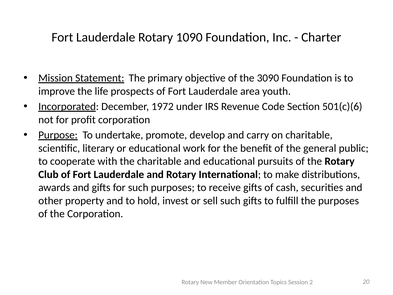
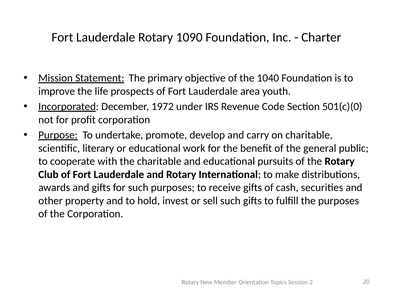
3090: 3090 -> 1040 (268, 78)
501(c)(6: 501(c)(6 -> 501(c)(0 (342, 106)
